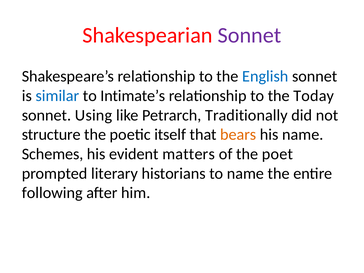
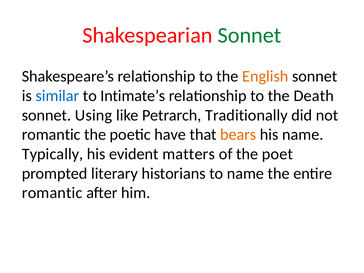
Sonnet colour: purple -> green (249, 35)
English colour: blue -> orange (265, 76)
Today: Today -> Death (314, 96)
structure: structure -> romantic (51, 135)
itself: itself -> have (170, 135)
Schemes: Schemes -> Typically (53, 154)
following: following -> romantic (52, 193)
